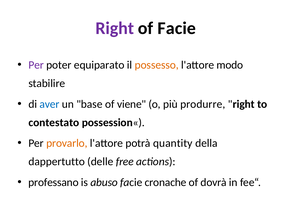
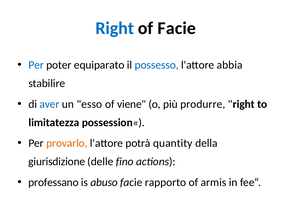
Right colour: purple -> blue (115, 28)
Per colour: purple -> blue (36, 65)
possesso colour: orange -> blue (157, 65)
modo: modo -> abbia (230, 65)
base: base -> esso (89, 104)
contestato: contestato -> limitatezza (54, 122)
dappertutto: dappertutto -> giurisdizione (57, 162)
free: free -> fino (125, 162)
cronache: cronache -> rapporto (165, 182)
dovrà: dovrà -> armis (213, 182)
